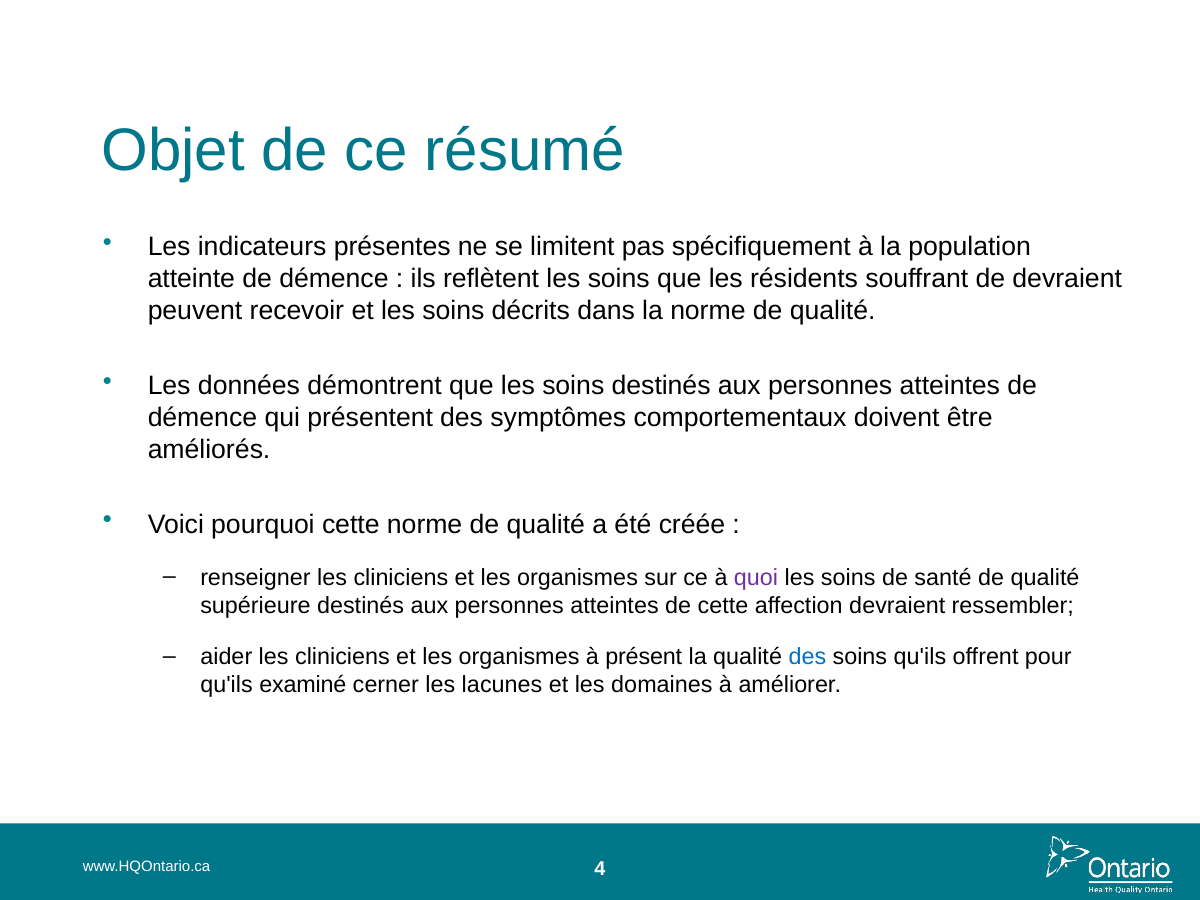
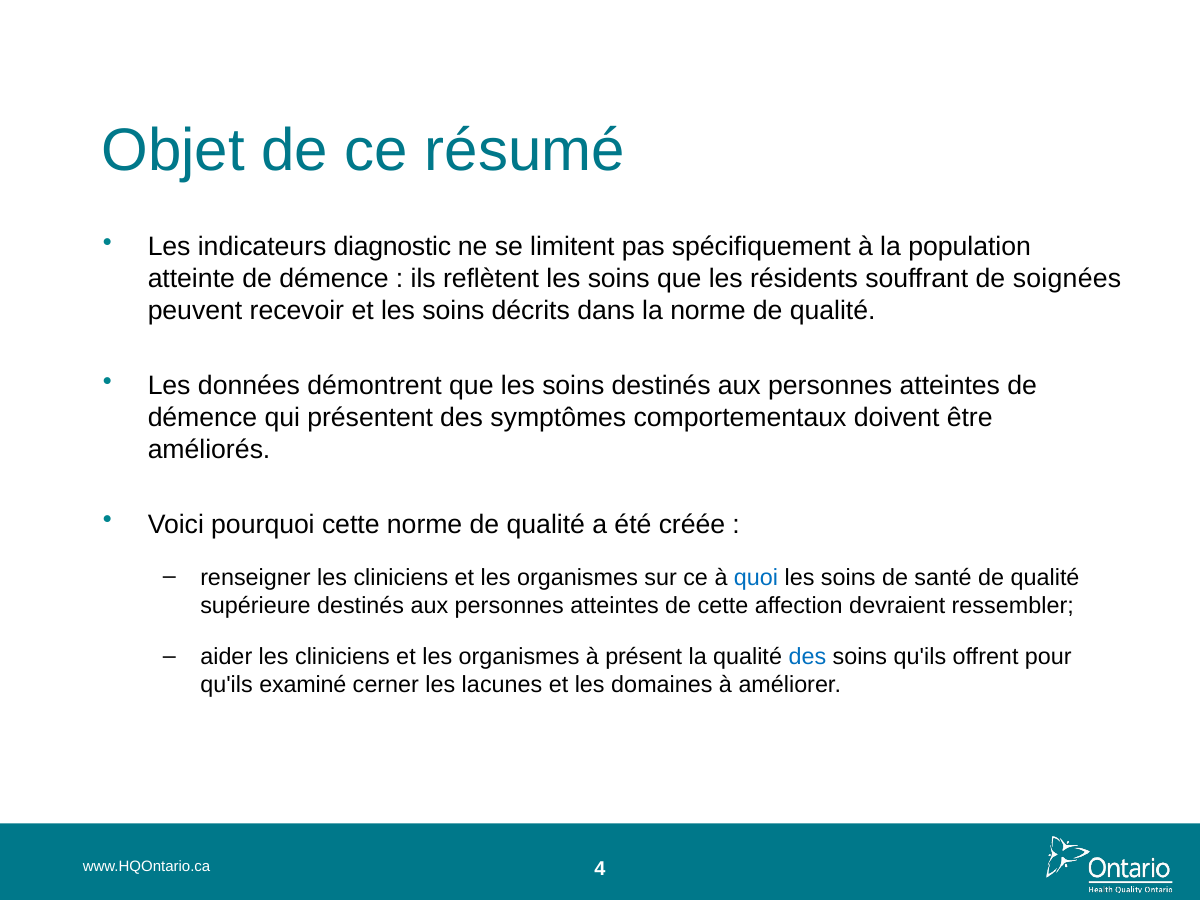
présentes: présentes -> diagnostic (392, 247)
de devraient: devraient -> soignées (1067, 279)
quoi colour: purple -> blue (756, 577)
